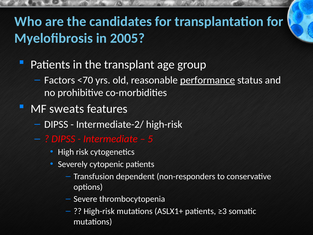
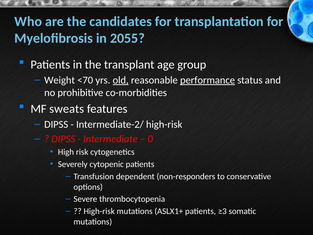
2005: 2005 -> 2055 (127, 38)
Factors: Factors -> Weight (60, 80)
old underline: none -> present (121, 80)
5: 5 -> 0 (150, 139)
